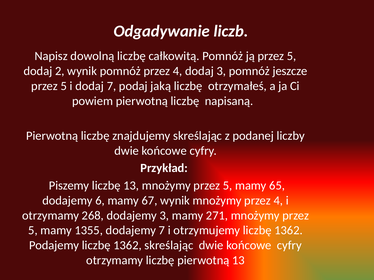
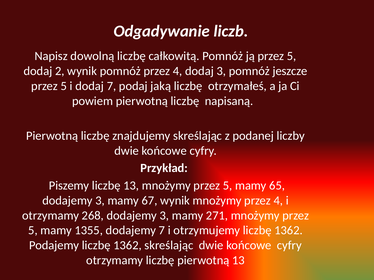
6: 6 -> 3 (100, 201)
